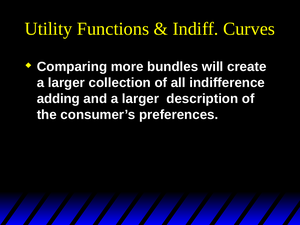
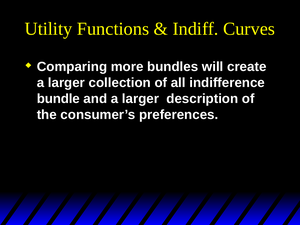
adding: adding -> bundle (58, 99)
